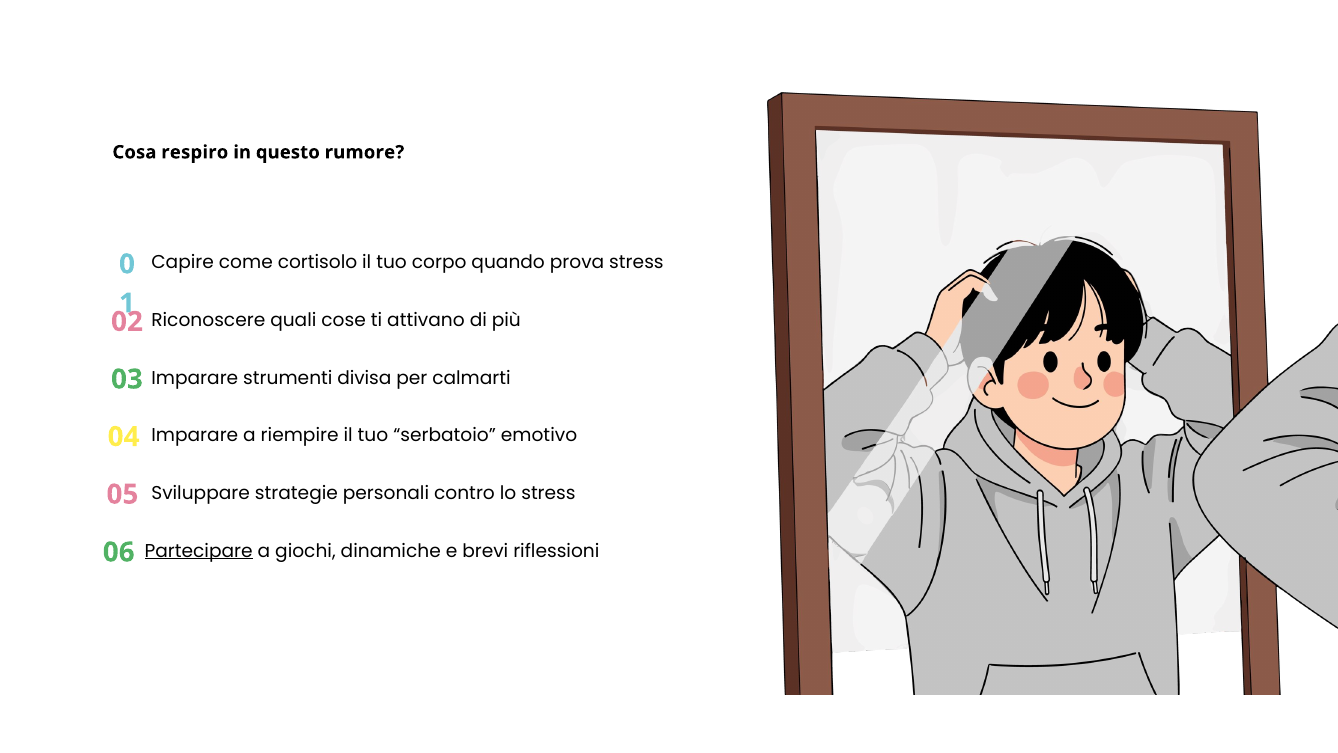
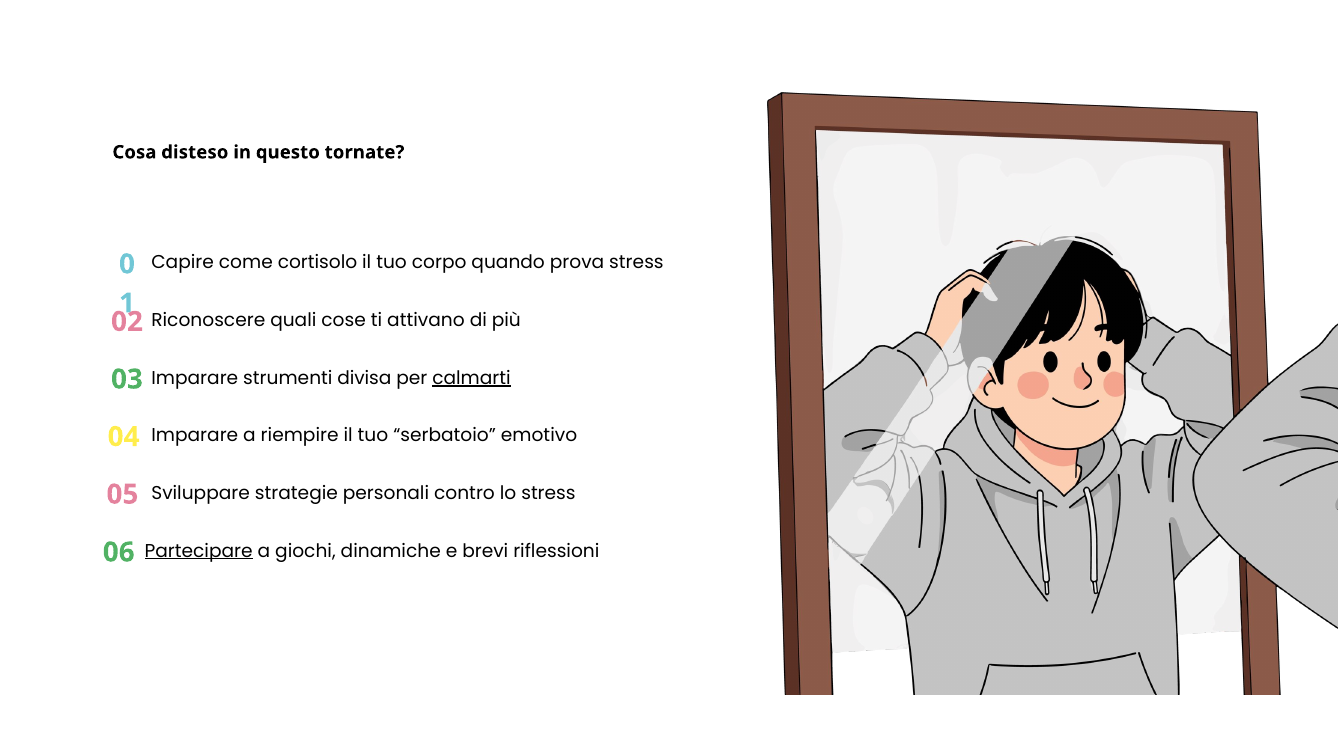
respiro: respiro -> disteso (195, 152)
rumore: rumore -> tornate (365, 152)
calmarti underline: none -> present (472, 378)
